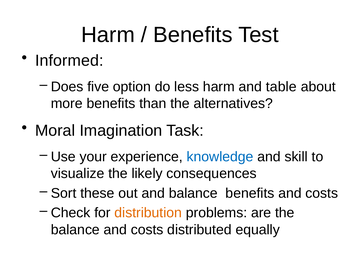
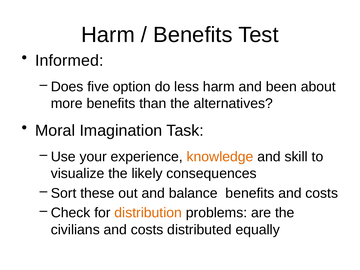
table: table -> been (281, 87)
knowledge colour: blue -> orange (220, 157)
balance: balance -> civilians (75, 230)
